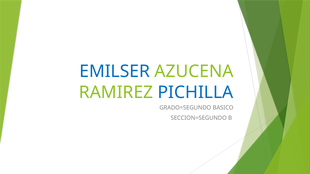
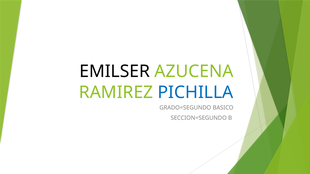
EMILSER colour: blue -> black (115, 72)
